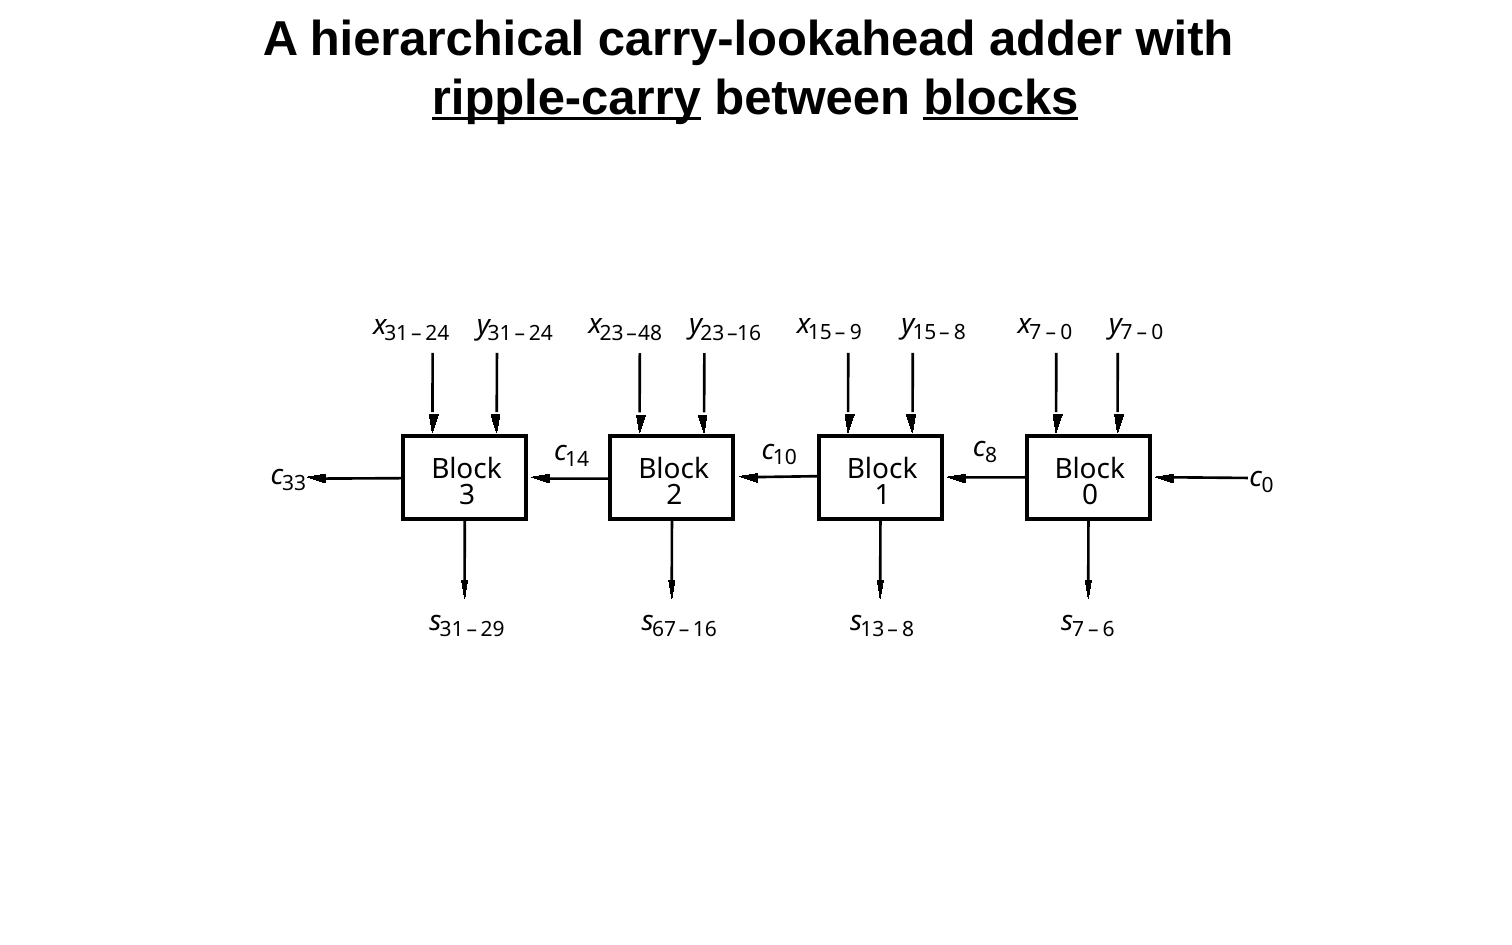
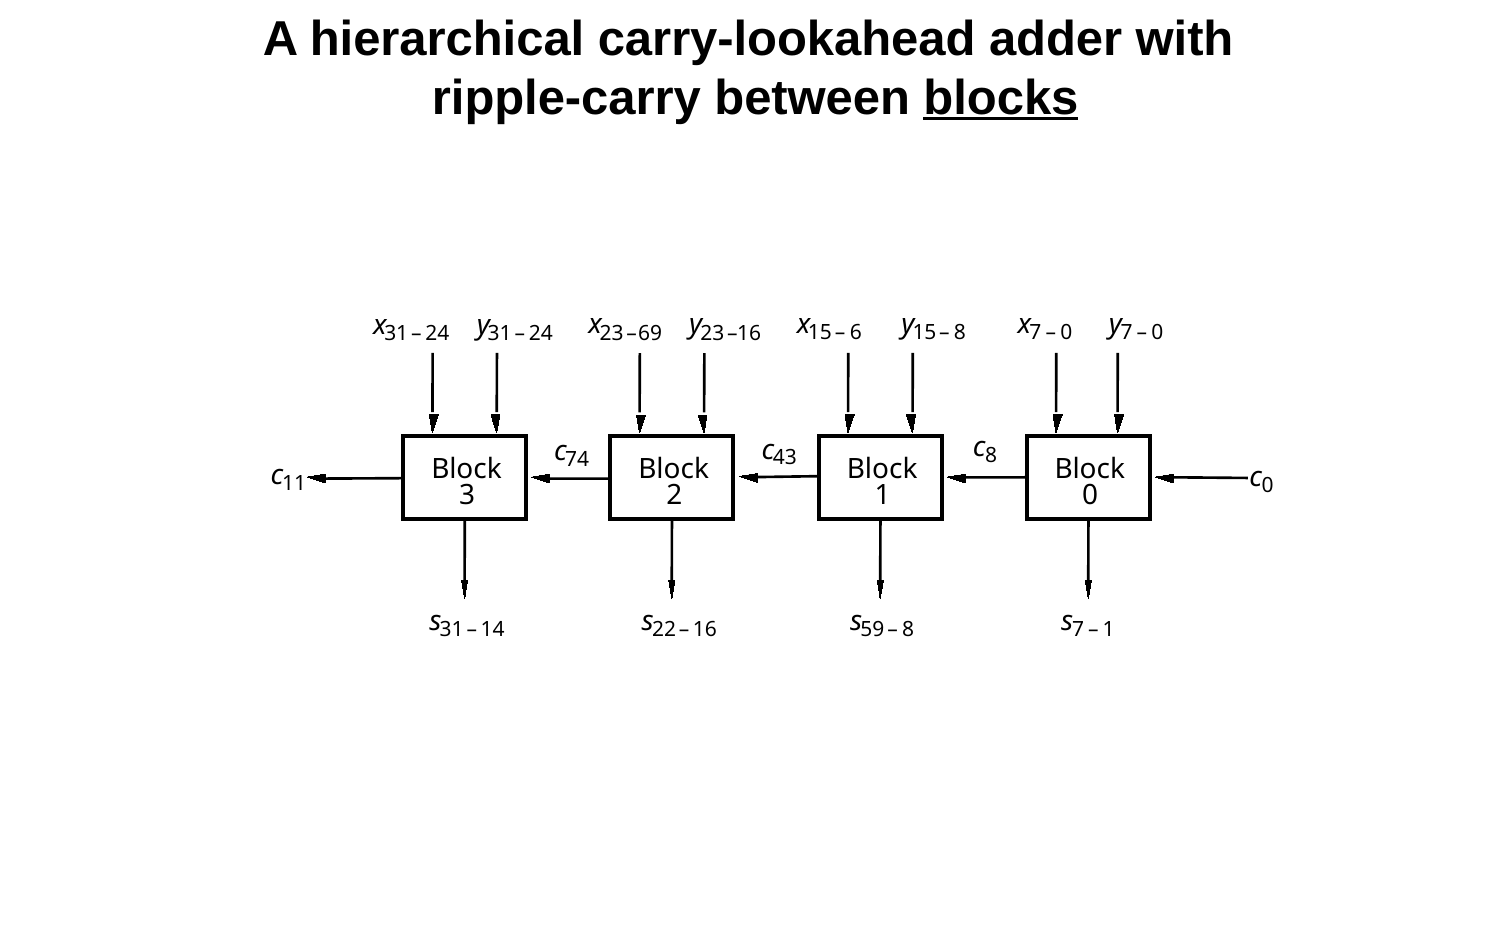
ripple-carry underline: present -> none (566, 98)
9: 9 -> 6 (856, 333)
48: 48 -> 69 (650, 333)
10: 10 -> 43 (785, 458)
14: 14 -> 74 (577, 460)
33: 33 -> 11 (294, 483)
13: 13 -> 59 (872, 629)
7 6: 6 -> 1 (1109, 629)
67: 67 -> 22 (664, 630)
29: 29 -> 14 (493, 629)
